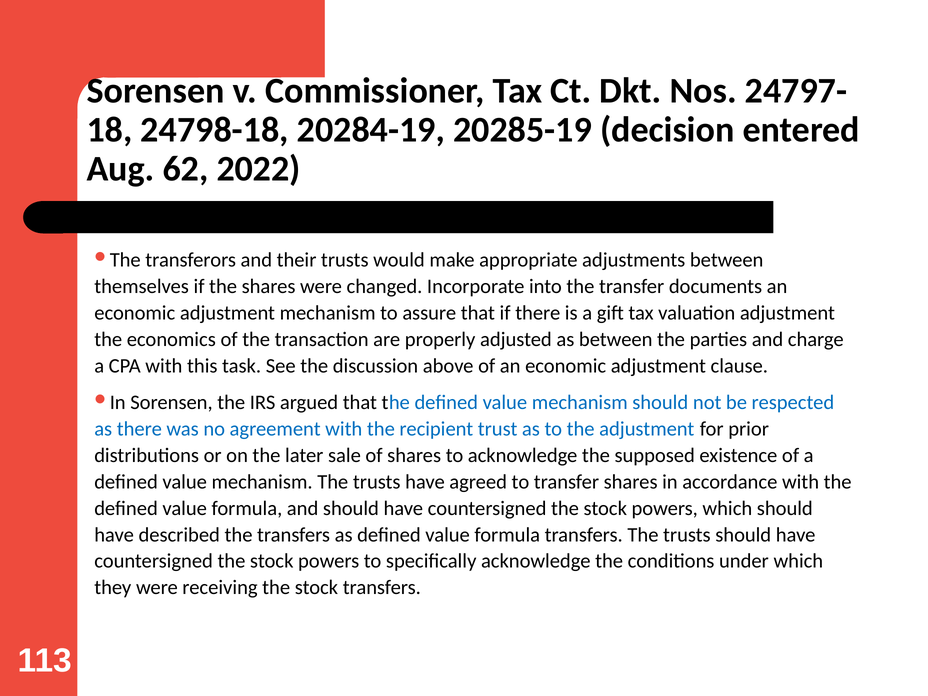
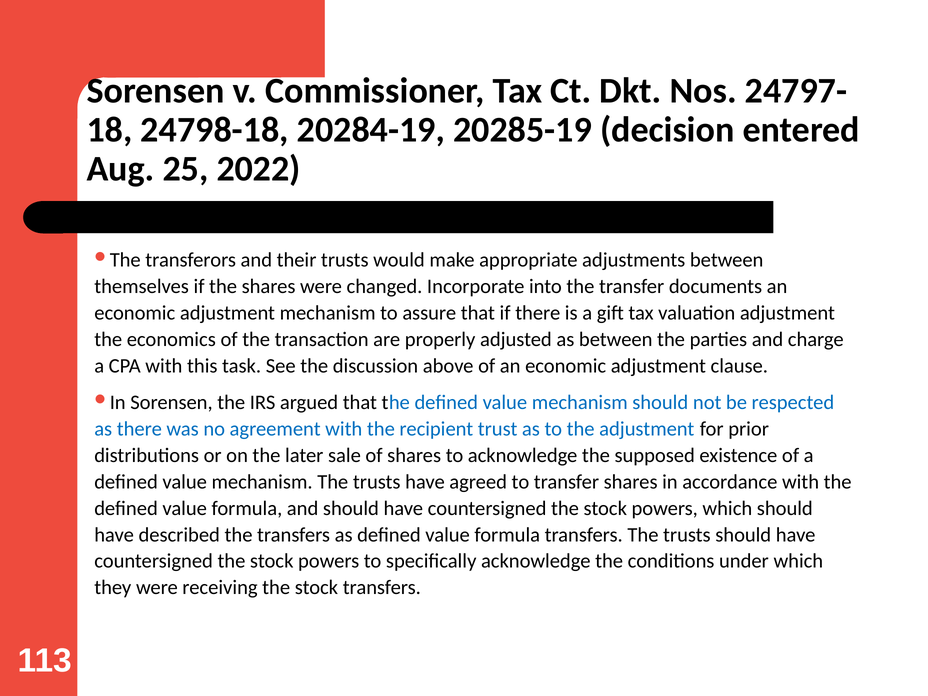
62: 62 -> 25 (185, 169)
